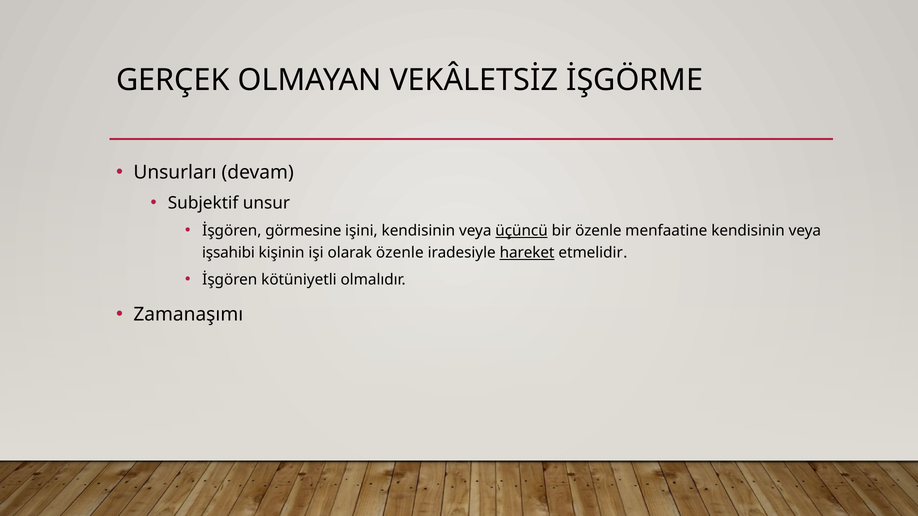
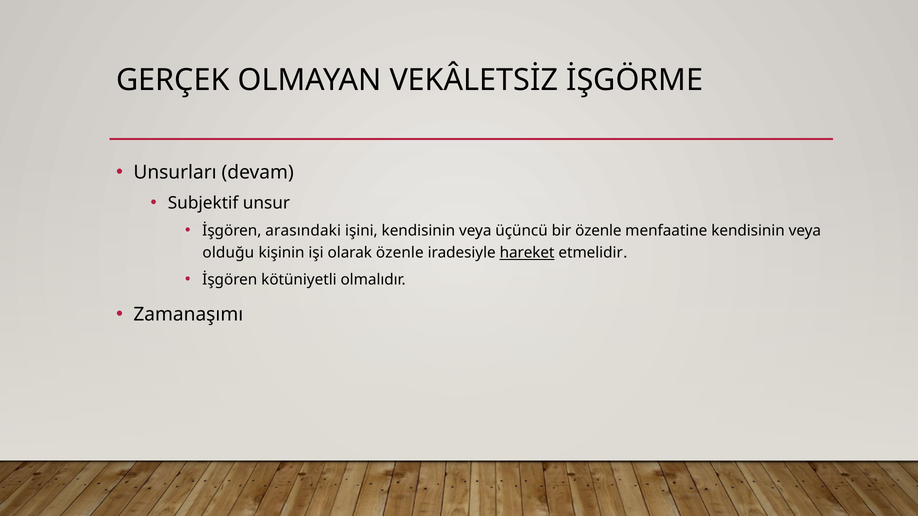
görmesine: görmesine -> arasındaki (303, 231)
üçüncü underline: present -> none (522, 231)
işsahibi: işsahibi -> olduğu (228, 253)
